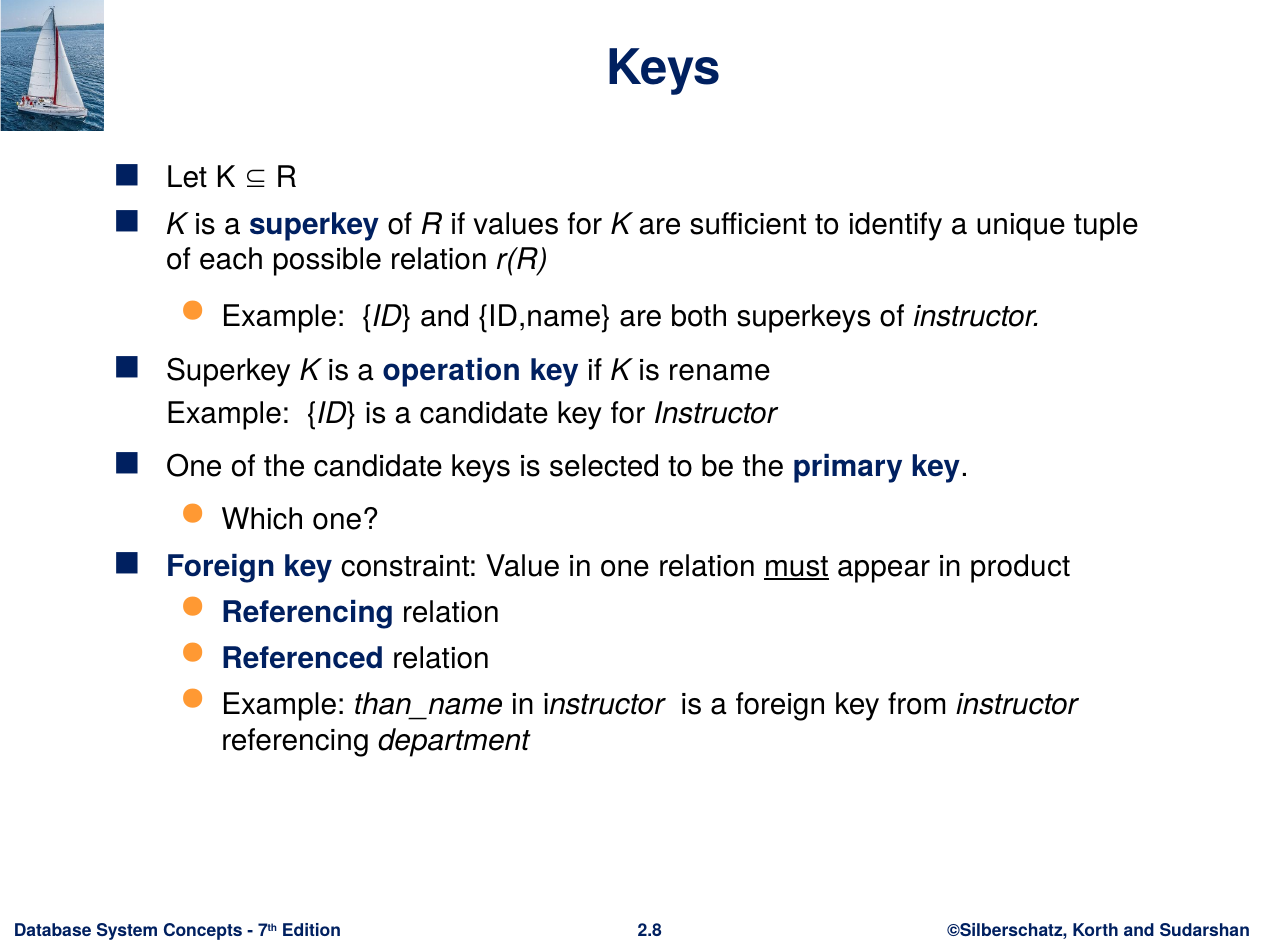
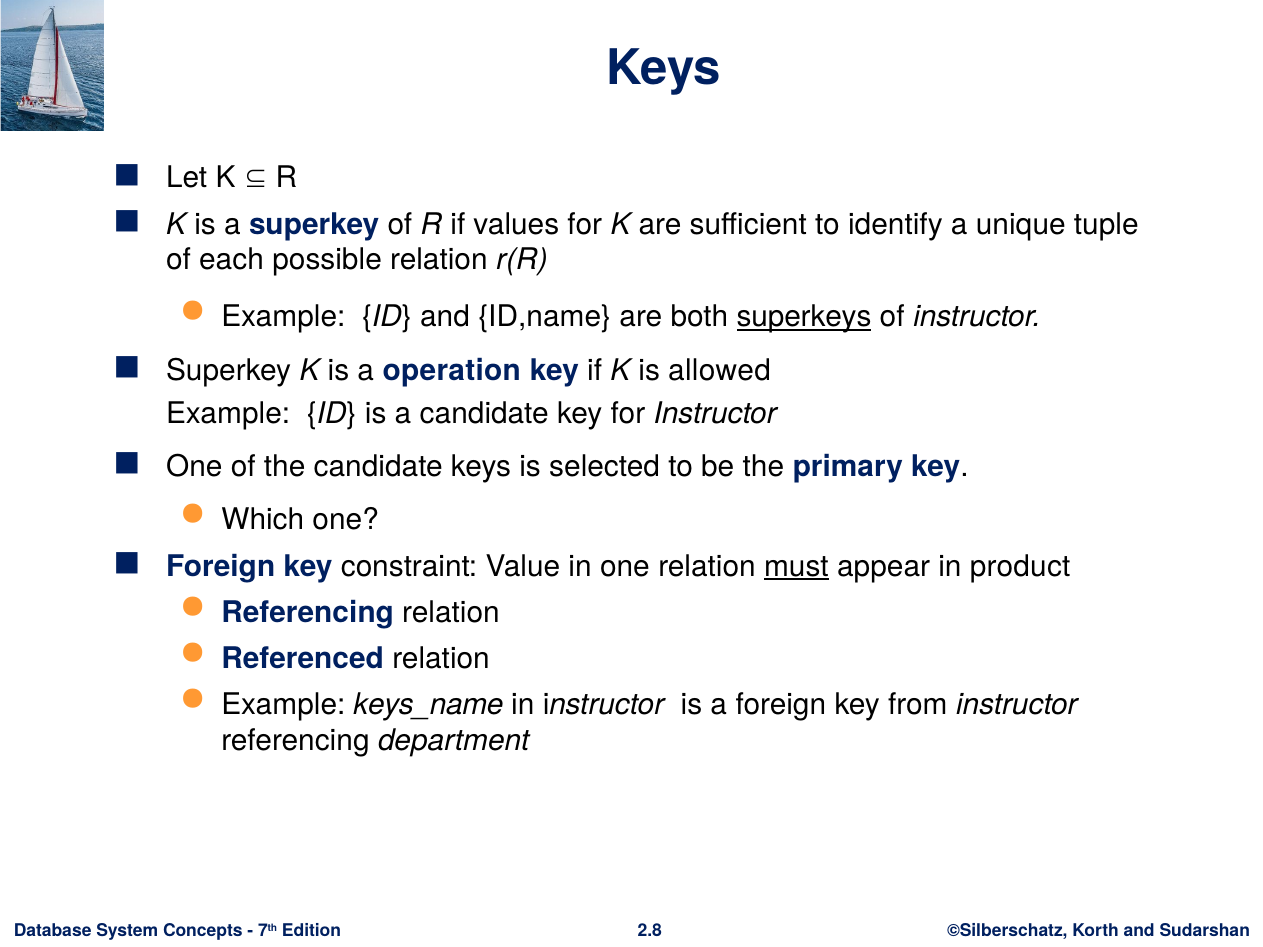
superkeys underline: none -> present (804, 317)
rename: rename -> allowed (720, 370)
than_name: than_name -> keys_name (428, 705)
